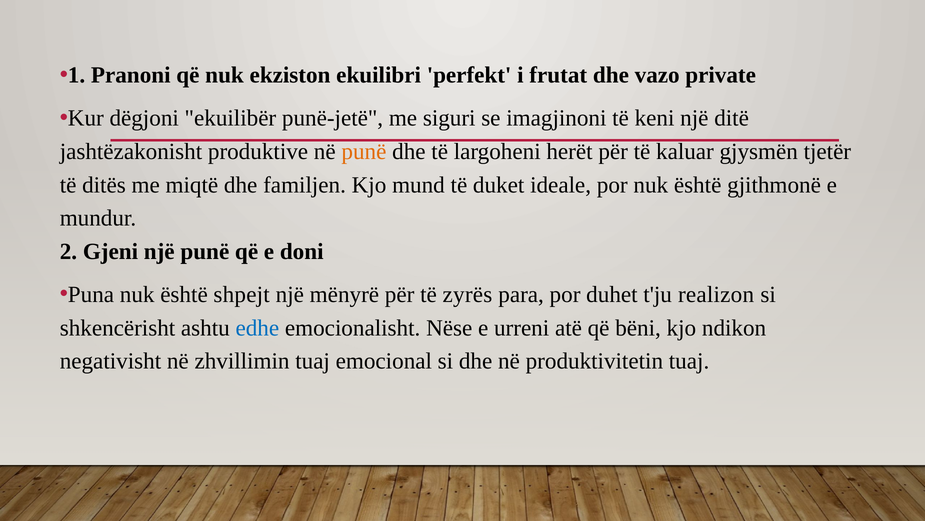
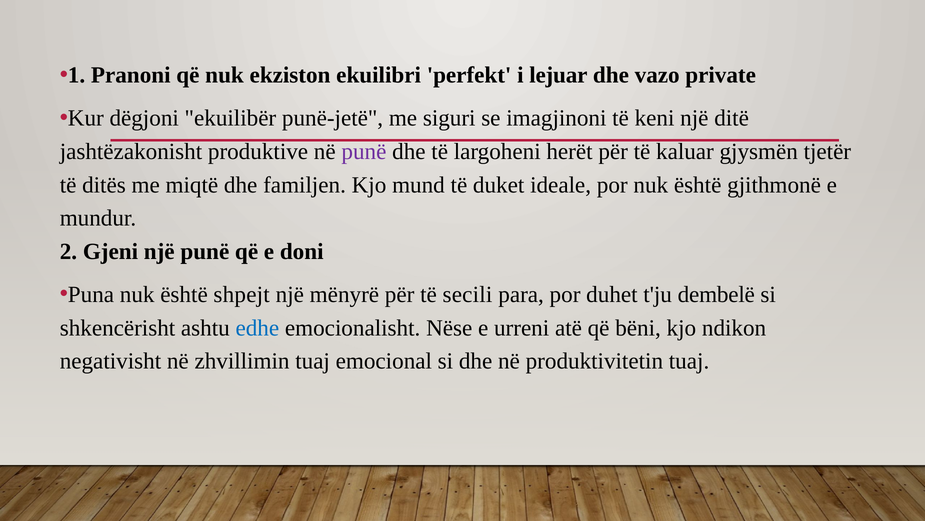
frutat: frutat -> lejuar (558, 75)
punë colour: orange -> purple (364, 151)
zyrës: zyrës -> secili (467, 294)
realizon: realizon -> dembelë (716, 294)
